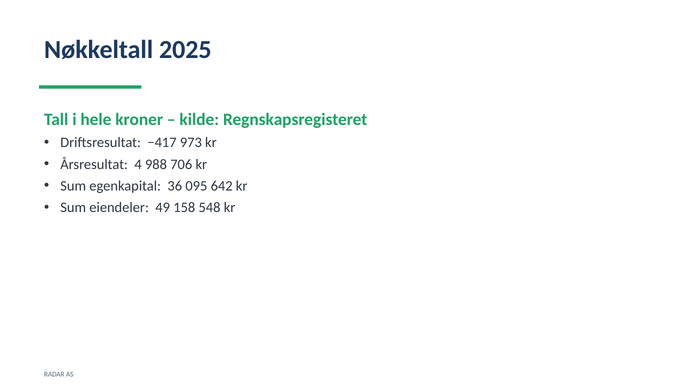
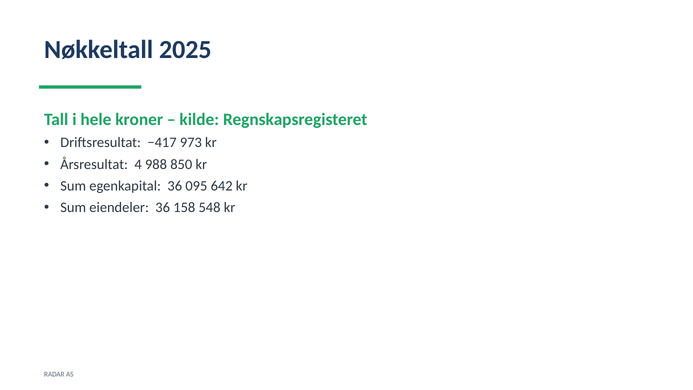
706: 706 -> 850 (181, 164)
eiendeler 49: 49 -> 36 (163, 208)
